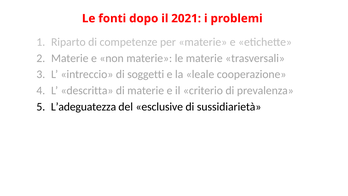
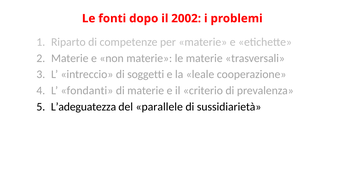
2021: 2021 -> 2002 (186, 18)
descritta: descritta -> fondanti (87, 90)
esclusive: esclusive -> parallele (159, 107)
